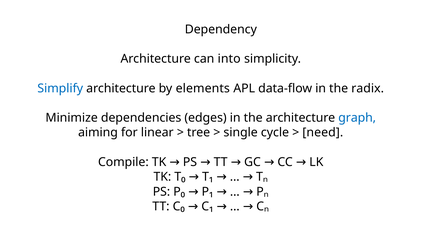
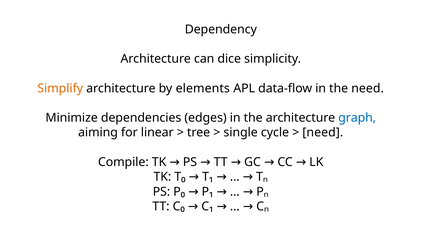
into: into -> dice (229, 59)
Simplify colour: blue -> orange (60, 88)
the radix: radix -> need (368, 88)
